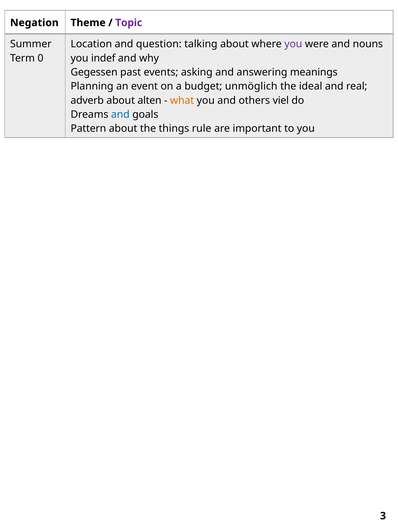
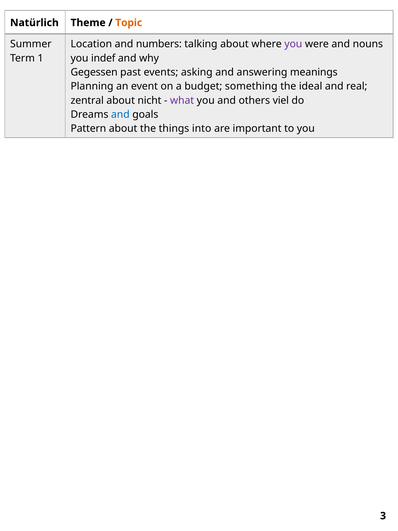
Negation: Negation -> Natürlich (34, 23)
Topic colour: purple -> orange (129, 23)
question: question -> numbers (159, 44)
0: 0 -> 1 (40, 58)
unmöglich: unmöglich -> something (251, 86)
adverb: adverb -> zentral (87, 100)
alten: alten -> nicht (149, 100)
what colour: orange -> purple (182, 100)
rule: rule -> into (202, 128)
